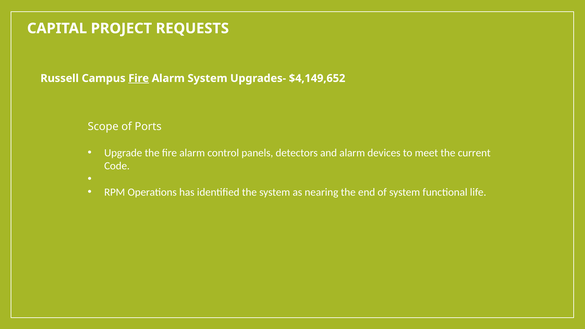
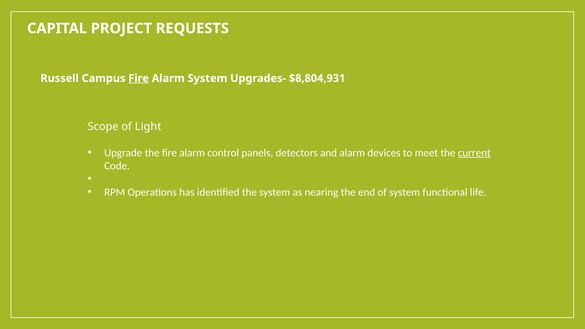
$4,149,652: $4,149,652 -> $8,804,931 (317, 78)
Ports: Ports -> Light (148, 126)
current underline: none -> present (474, 153)
